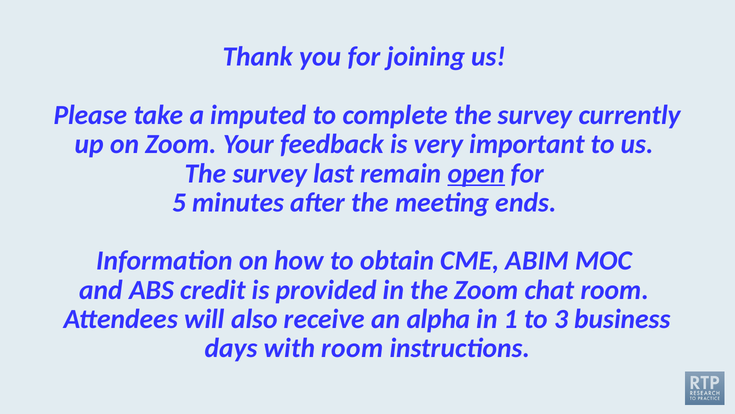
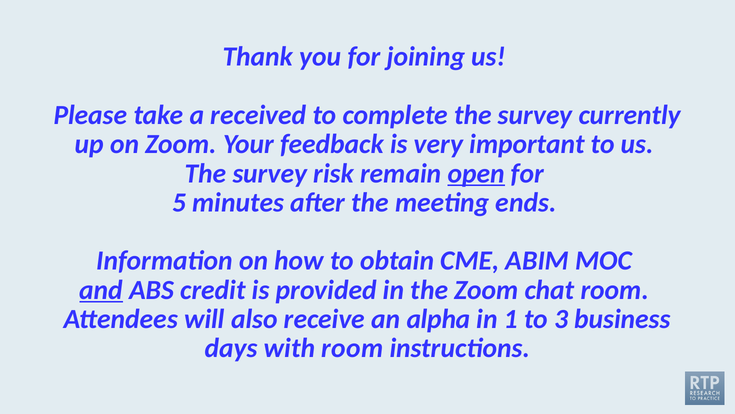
imputed: imputed -> received (258, 115)
last: last -> risk (334, 173)
and underline: none -> present (101, 290)
